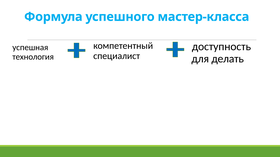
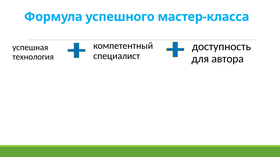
делать: делать -> автора (228, 59)
